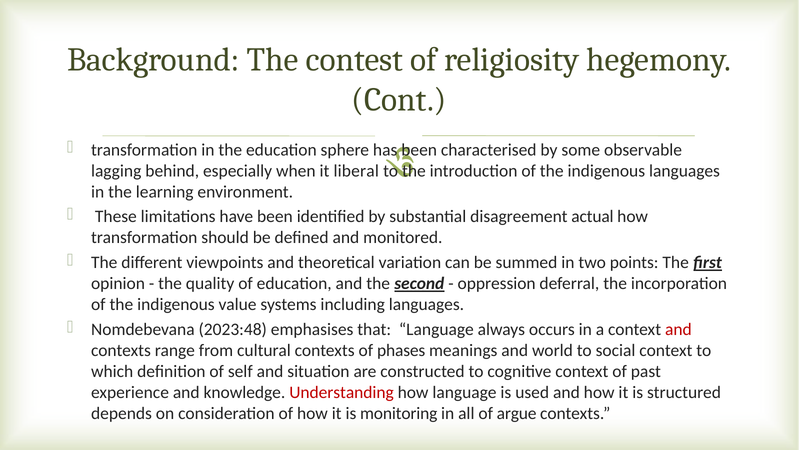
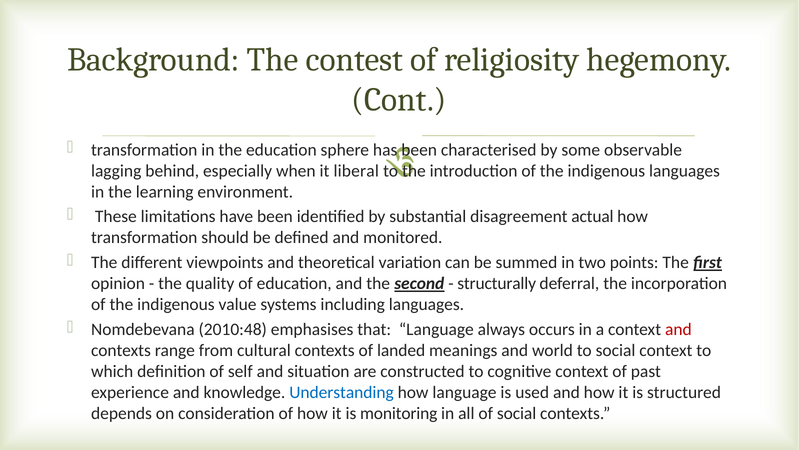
oppression: oppression -> structurally (497, 283)
2023:48: 2023:48 -> 2010:48 (233, 329)
phases: phases -> landed (401, 350)
Understanding colour: red -> blue (342, 392)
of argue: argue -> social (517, 413)
